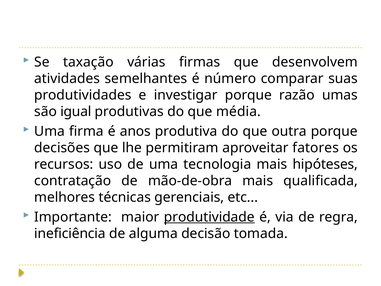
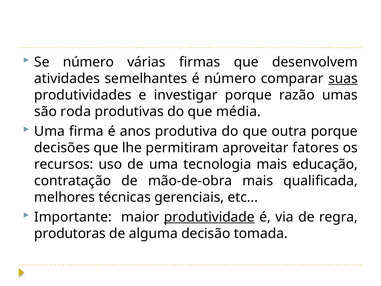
Se taxação: taxação -> número (88, 62)
suas underline: none -> present (343, 78)
igual: igual -> roda (76, 111)
hipóteses: hipóteses -> educação (325, 164)
ineficiência: ineficiência -> produtoras (70, 233)
